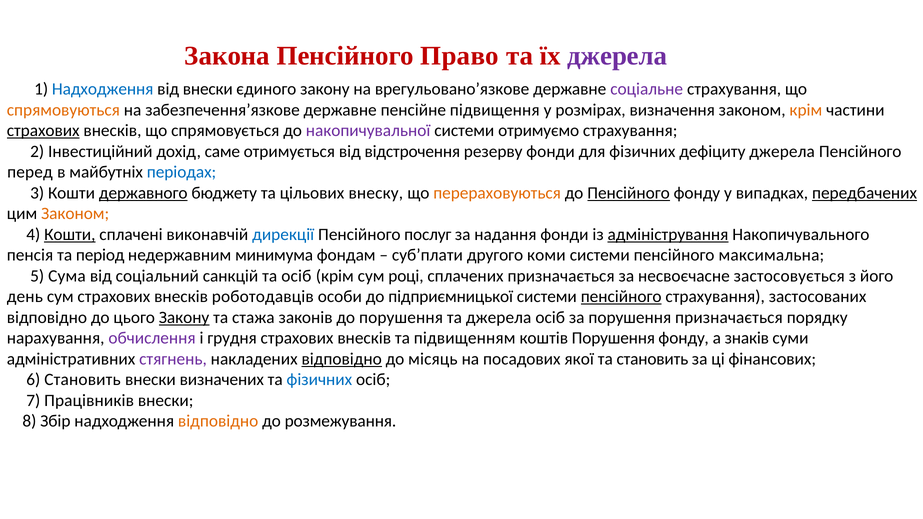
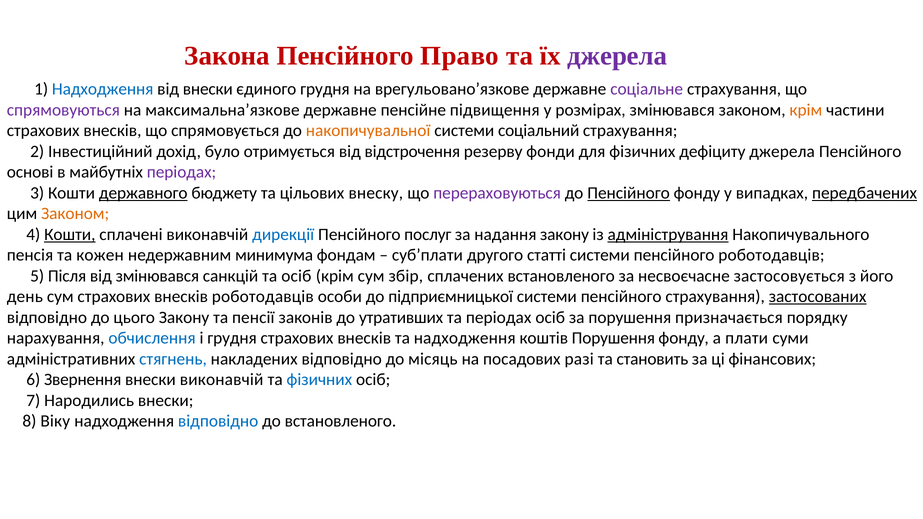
єдиного закону: закону -> грудня (325, 89)
спрямовуються colour: orange -> purple (63, 110)
забезпечення’язкове: забезпечення’язкове -> максимальна’язкове (222, 110)
розмірах визначення: визначення -> змінювався (672, 110)
страхових underline: present -> none (43, 131)
накопичувальної colour: purple -> orange (368, 131)
отримуємо: отримуємо -> соціальний (539, 131)
саме: саме -> було (222, 151)
перед: перед -> основі (30, 172)
періодах colour: blue -> purple (182, 172)
перераховуються colour: orange -> purple (497, 193)
надання фонди: фонди -> закону (565, 234)
період: період -> кожен (100, 255)
коми: коми -> статті (547, 255)
пенсійного максимальна: максимальна -> роботодавців (771, 255)
Сума: Сума -> Після (67, 276)
від соціальний: соціальний -> змінювався (157, 276)
році: році -> збір (406, 276)
сплачених призначається: призначається -> встановленого (561, 276)
пенсійного underline: present -> none (621, 297)
застосованих underline: none -> present (818, 297)
Закону underline: present -> none (184, 318)
стажа: стажа -> пенсії (253, 318)
до порушення: порушення -> утративших (401, 318)
та джерела: джерела -> періодах (499, 318)
обчислення colour: purple -> blue (152, 338)
та підвищенням: підвищенням -> надходження (465, 338)
знаків: знаків -> плати (747, 338)
стягнень colour: purple -> blue (173, 359)
відповідно underline: present -> none (342, 359)
якої: якої -> разі (579, 359)
6 Становить: Становить -> Звернення (83, 380)
внески визначених: визначених -> виконавчій (222, 380)
Працівників: Працівників -> Народились (89, 401)
Збір: Збір -> Віку (55, 421)
відповідно colour: orange -> blue (218, 421)
до розмежування: розмежування -> встановленого (340, 421)
